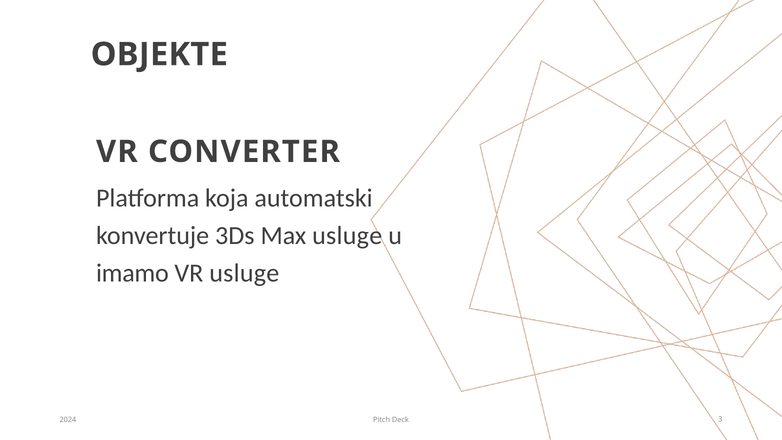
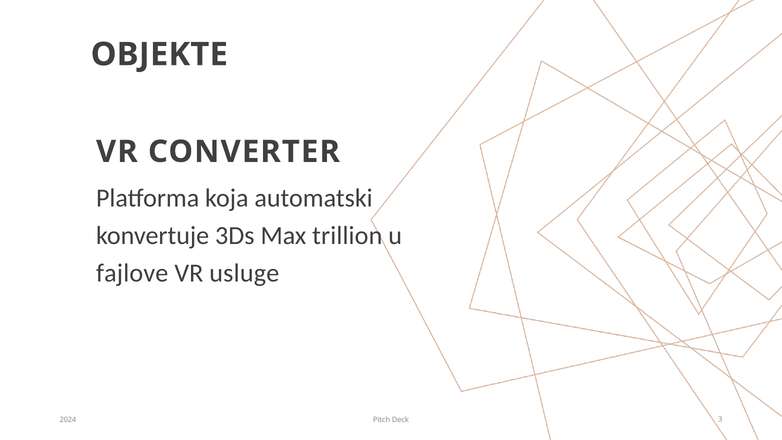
Max usluge: usluge -> trillion (347, 236)
imamo: imamo -> fajlove (132, 273)
